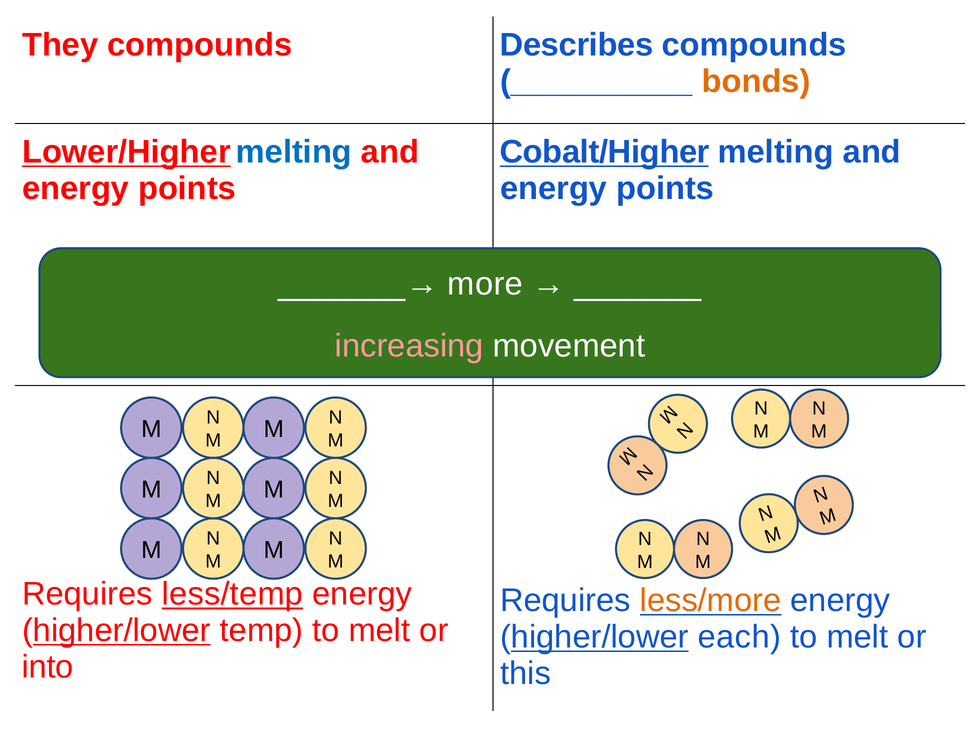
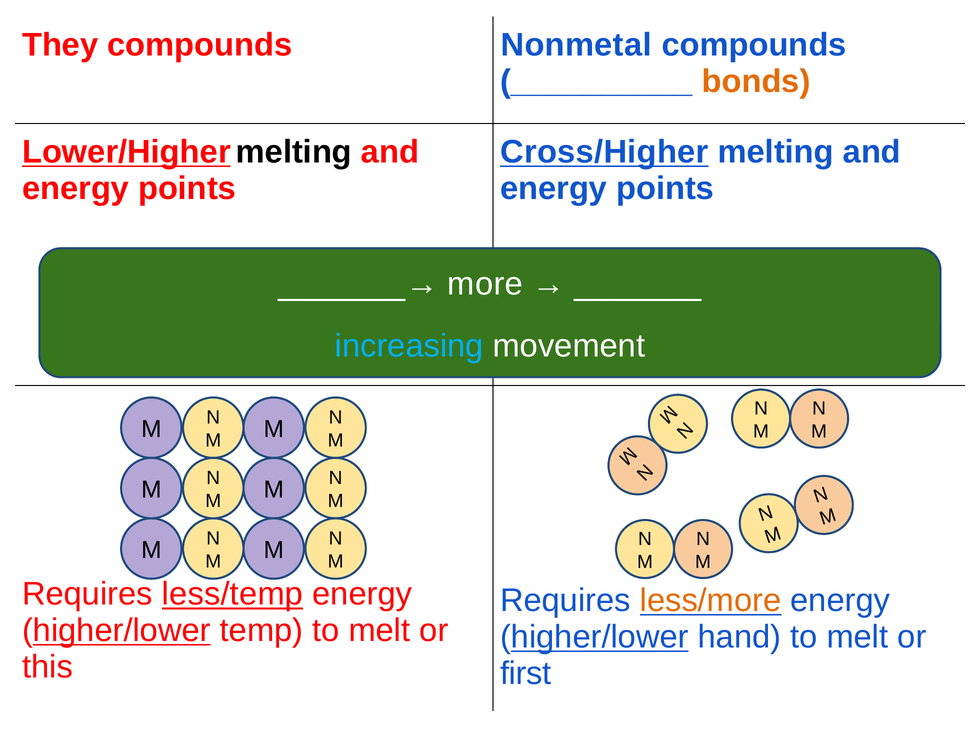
Describes: Describes -> Nonmetal (576, 45)
melting colour: blue -> black (294, 152)
Cobalt/Higher: Cobalt/Higher -> Cross/Higher (604, 152)
increasing colour: pink -> light blue (409, 346)
each: each -> hand (740, 637)
into: into -> this (48, 667)
this: this -> first (526, 673)
